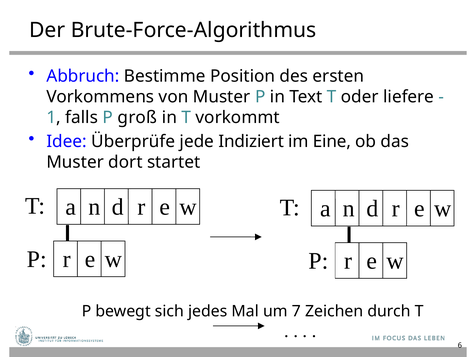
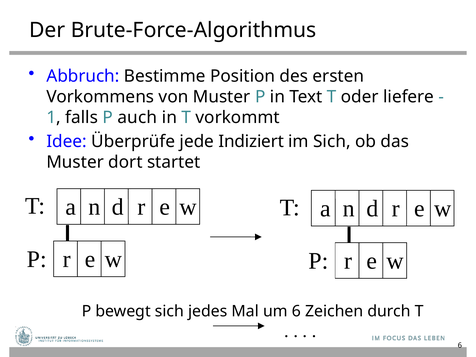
groß: groß -> auch (137, 117)
im Eine: Eine -> Sich (332, 141)
um 7: 7 -> 6 (296, 311)
